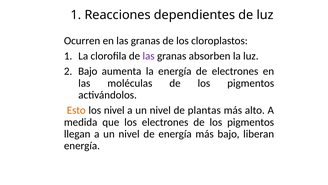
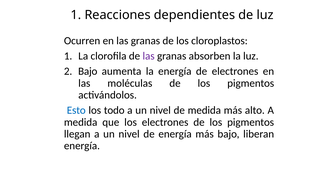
Esto colour: orange -> blue (76, 110)
los nivel: nivel -> todo (114, 110)
de plantas: plantas -> medida (204, 110)
